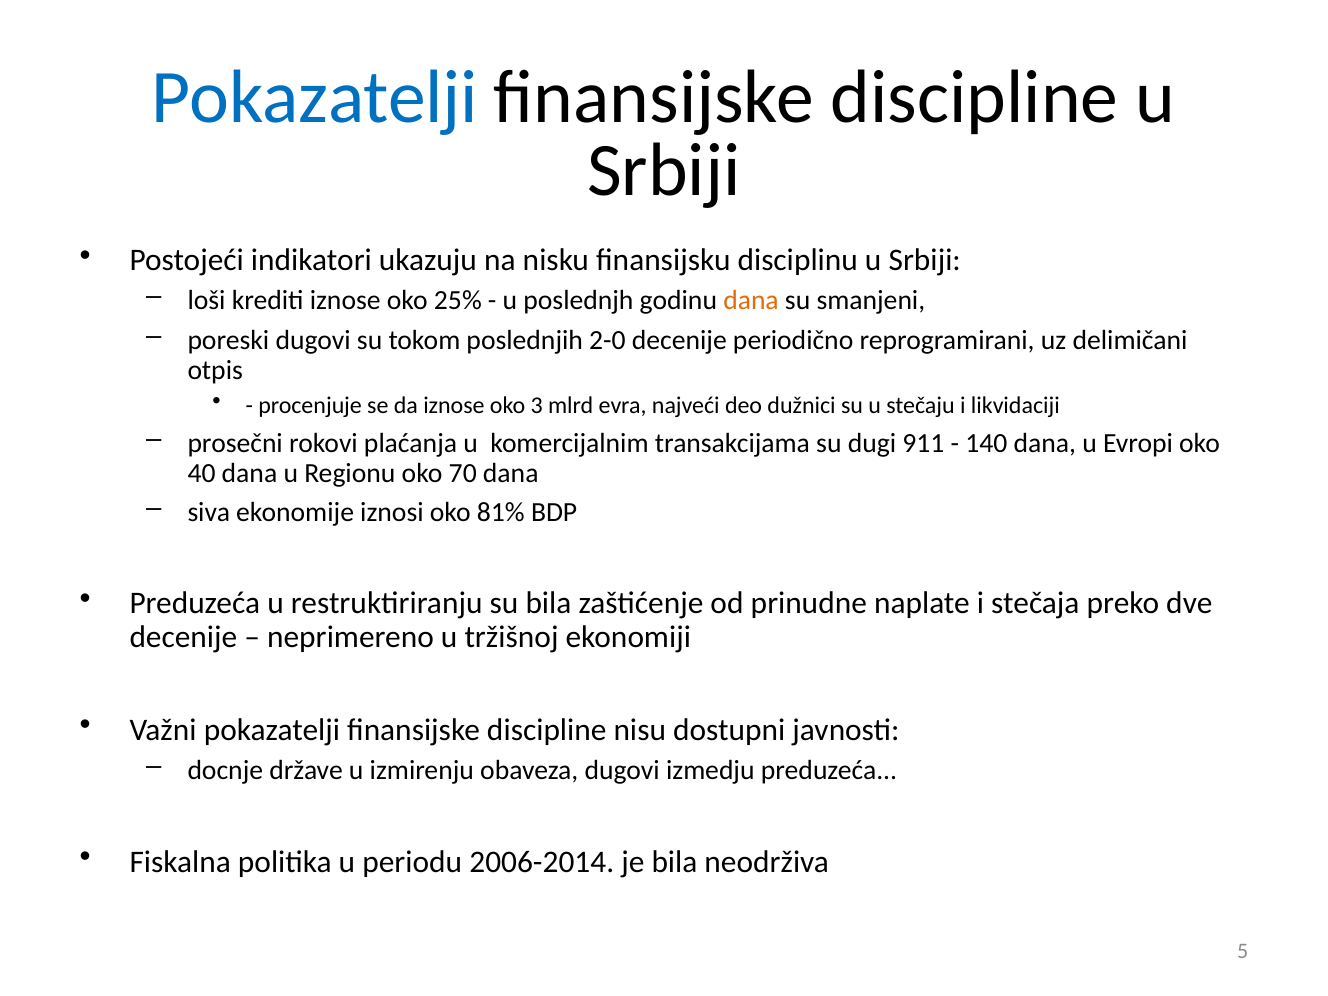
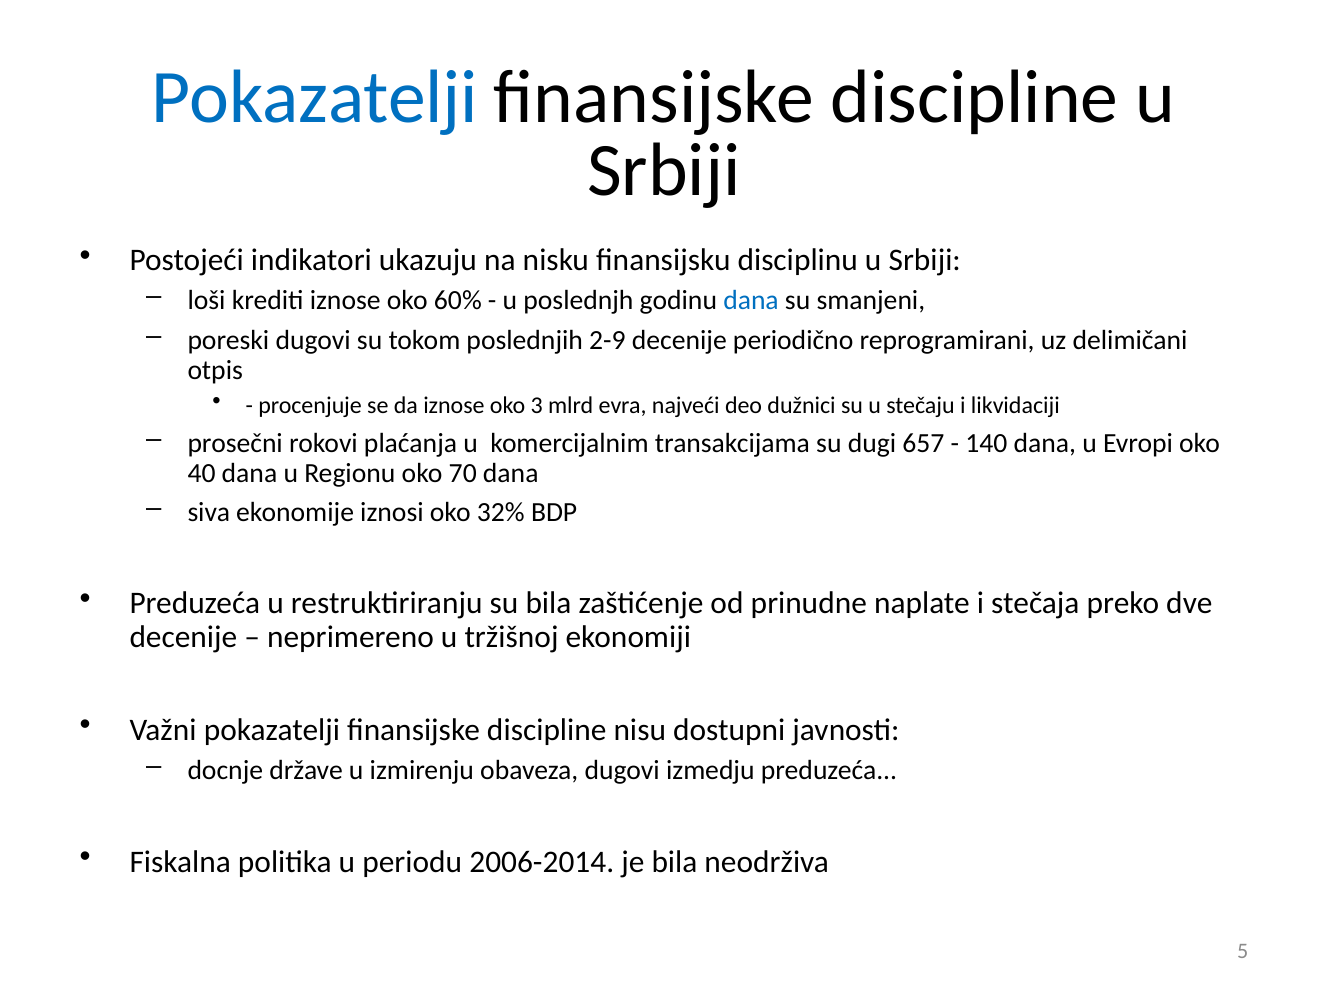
25%: 25% -> 60% (458, 301)
dana colour: orange -> blue (751, 301)
2-0: 2-0 -> 2-9 (607, 340)
911: 911 -> 657 (923, 443)
81%: 81% -> 32% (501, 512)
